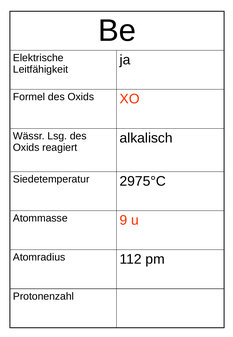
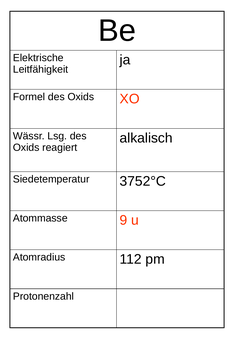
2975°C: 2975°C -> 3752°C (143, 181)
